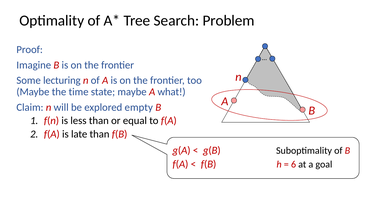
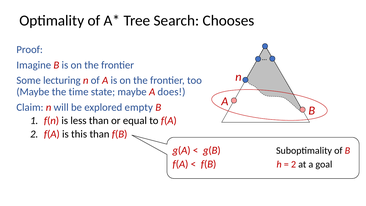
Problem: Problem -> Chooses (229, 21)
what: what -> does (171, 92)
late: late -> this (79, 134)
6: 6 -> 2 (294, 164)
